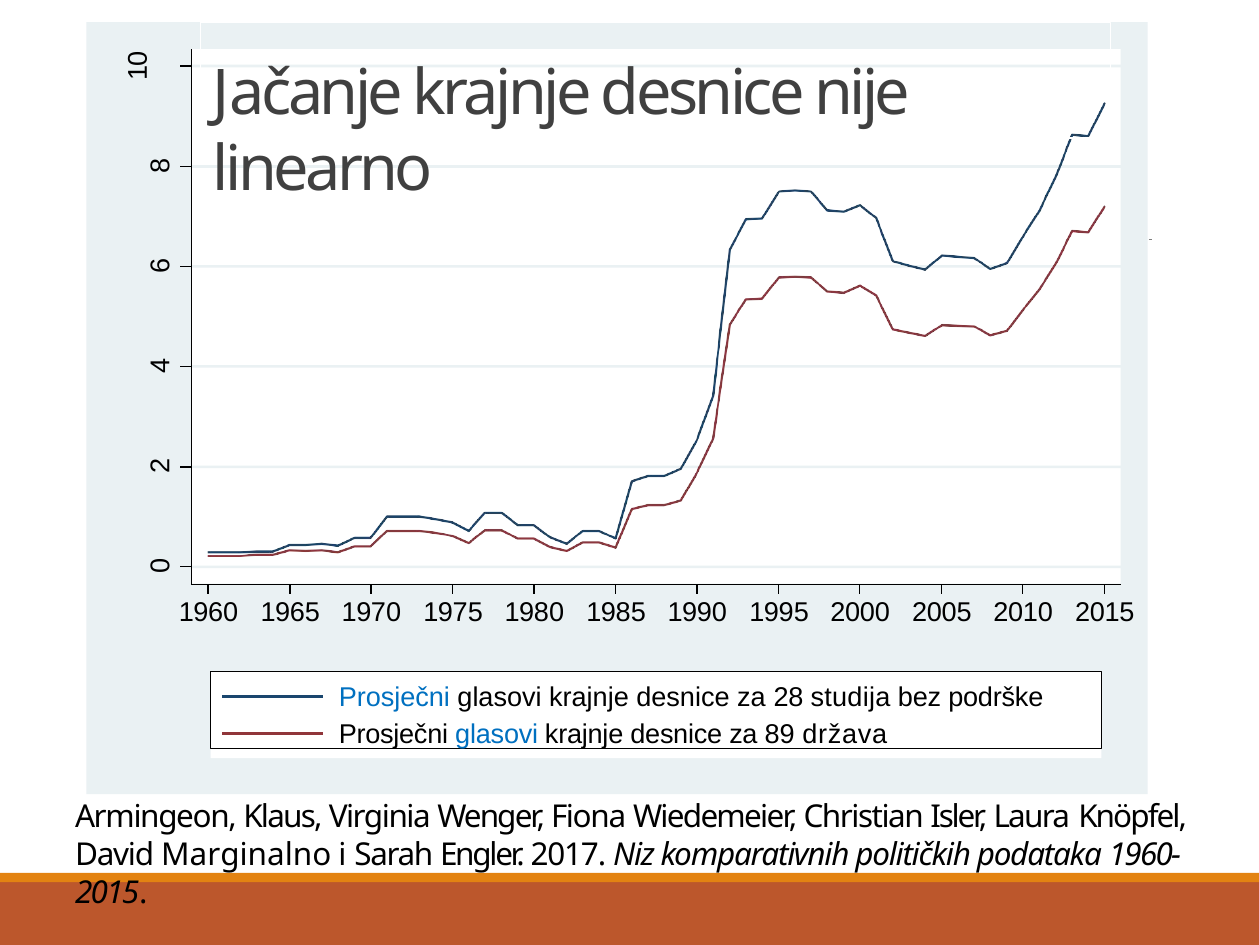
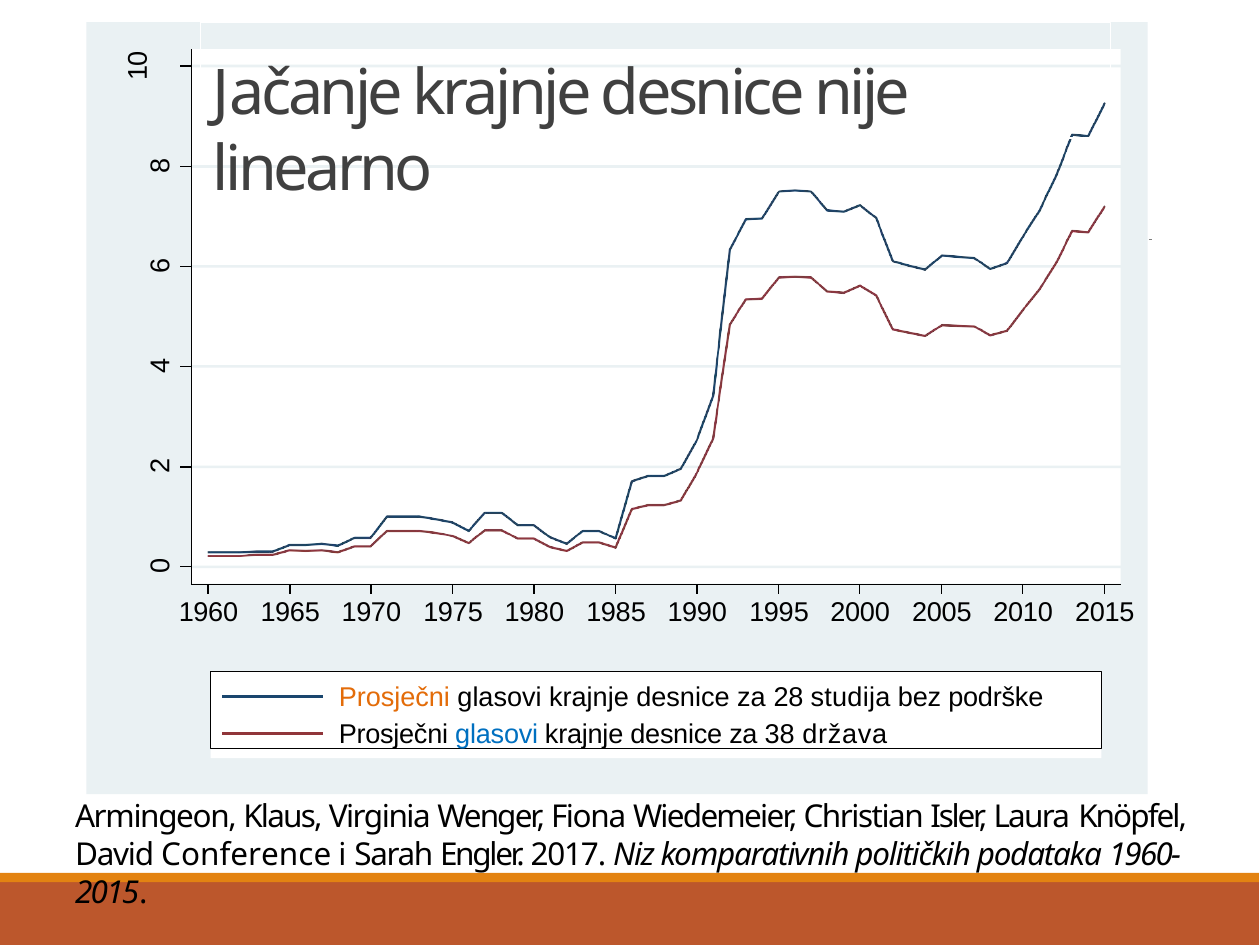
Prosječni colour: blue -> orange (394, 697)
89: 89 -> 38 (780, 734)
Marginalno: Marginalno -> Conference (246, 854)
